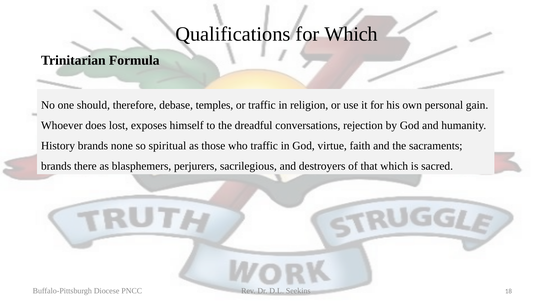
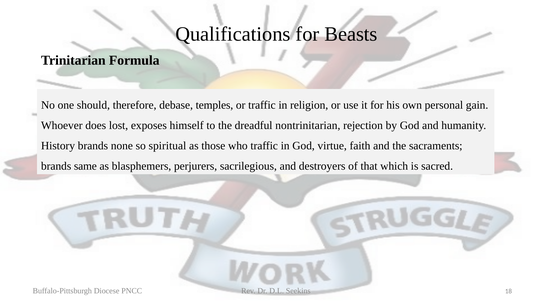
for Which: Which -> Beasts (351, 34)
conversations: conversations -> nontrinitarian (308, 126)
there: there -> same (85, 167)
